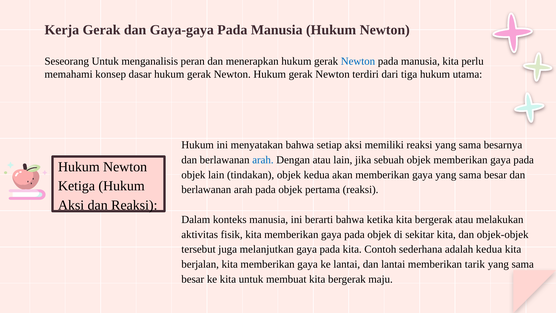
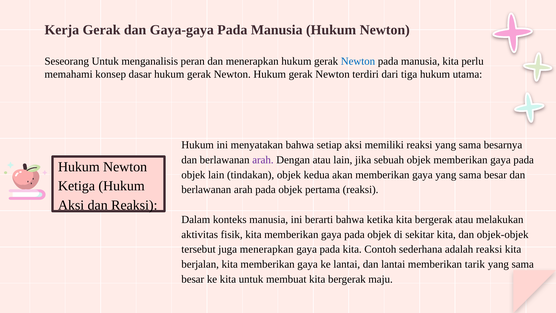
arah colour: blue -> purple (263, 160)
juga melanjutkan: melanjutkan -> menerapkan (267, 249)
adalah kedua: kedua -> reaksi (489, 249)
